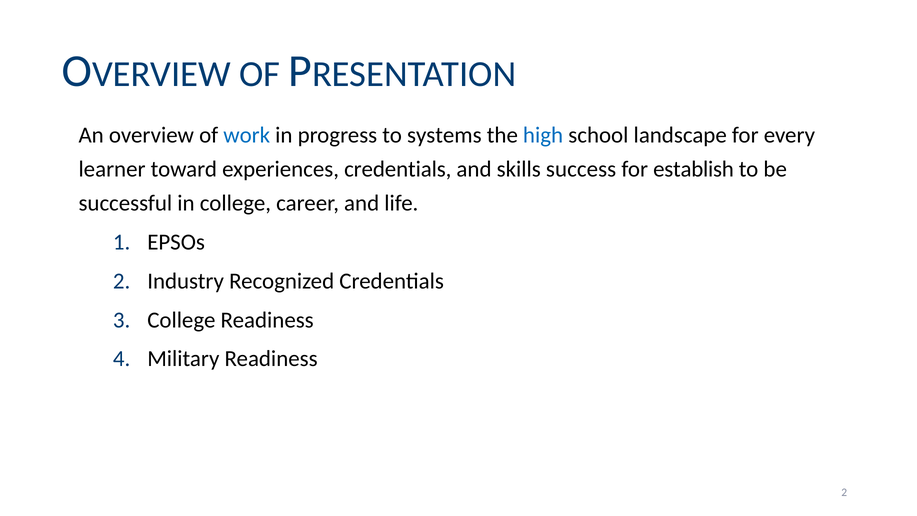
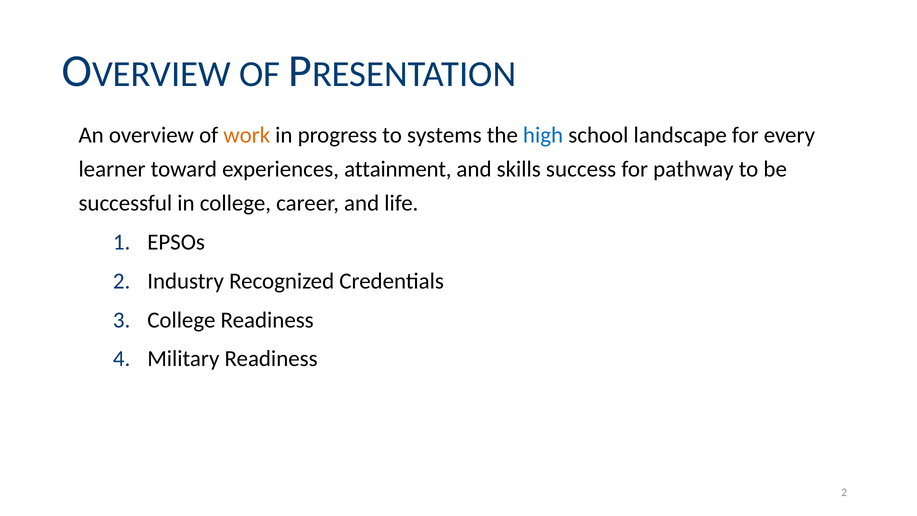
work colour: blue -> orange (247, 135)
experiences credentials: credentials -> attainment (398, 169)
establish: establish -> pathway (693, 169)
